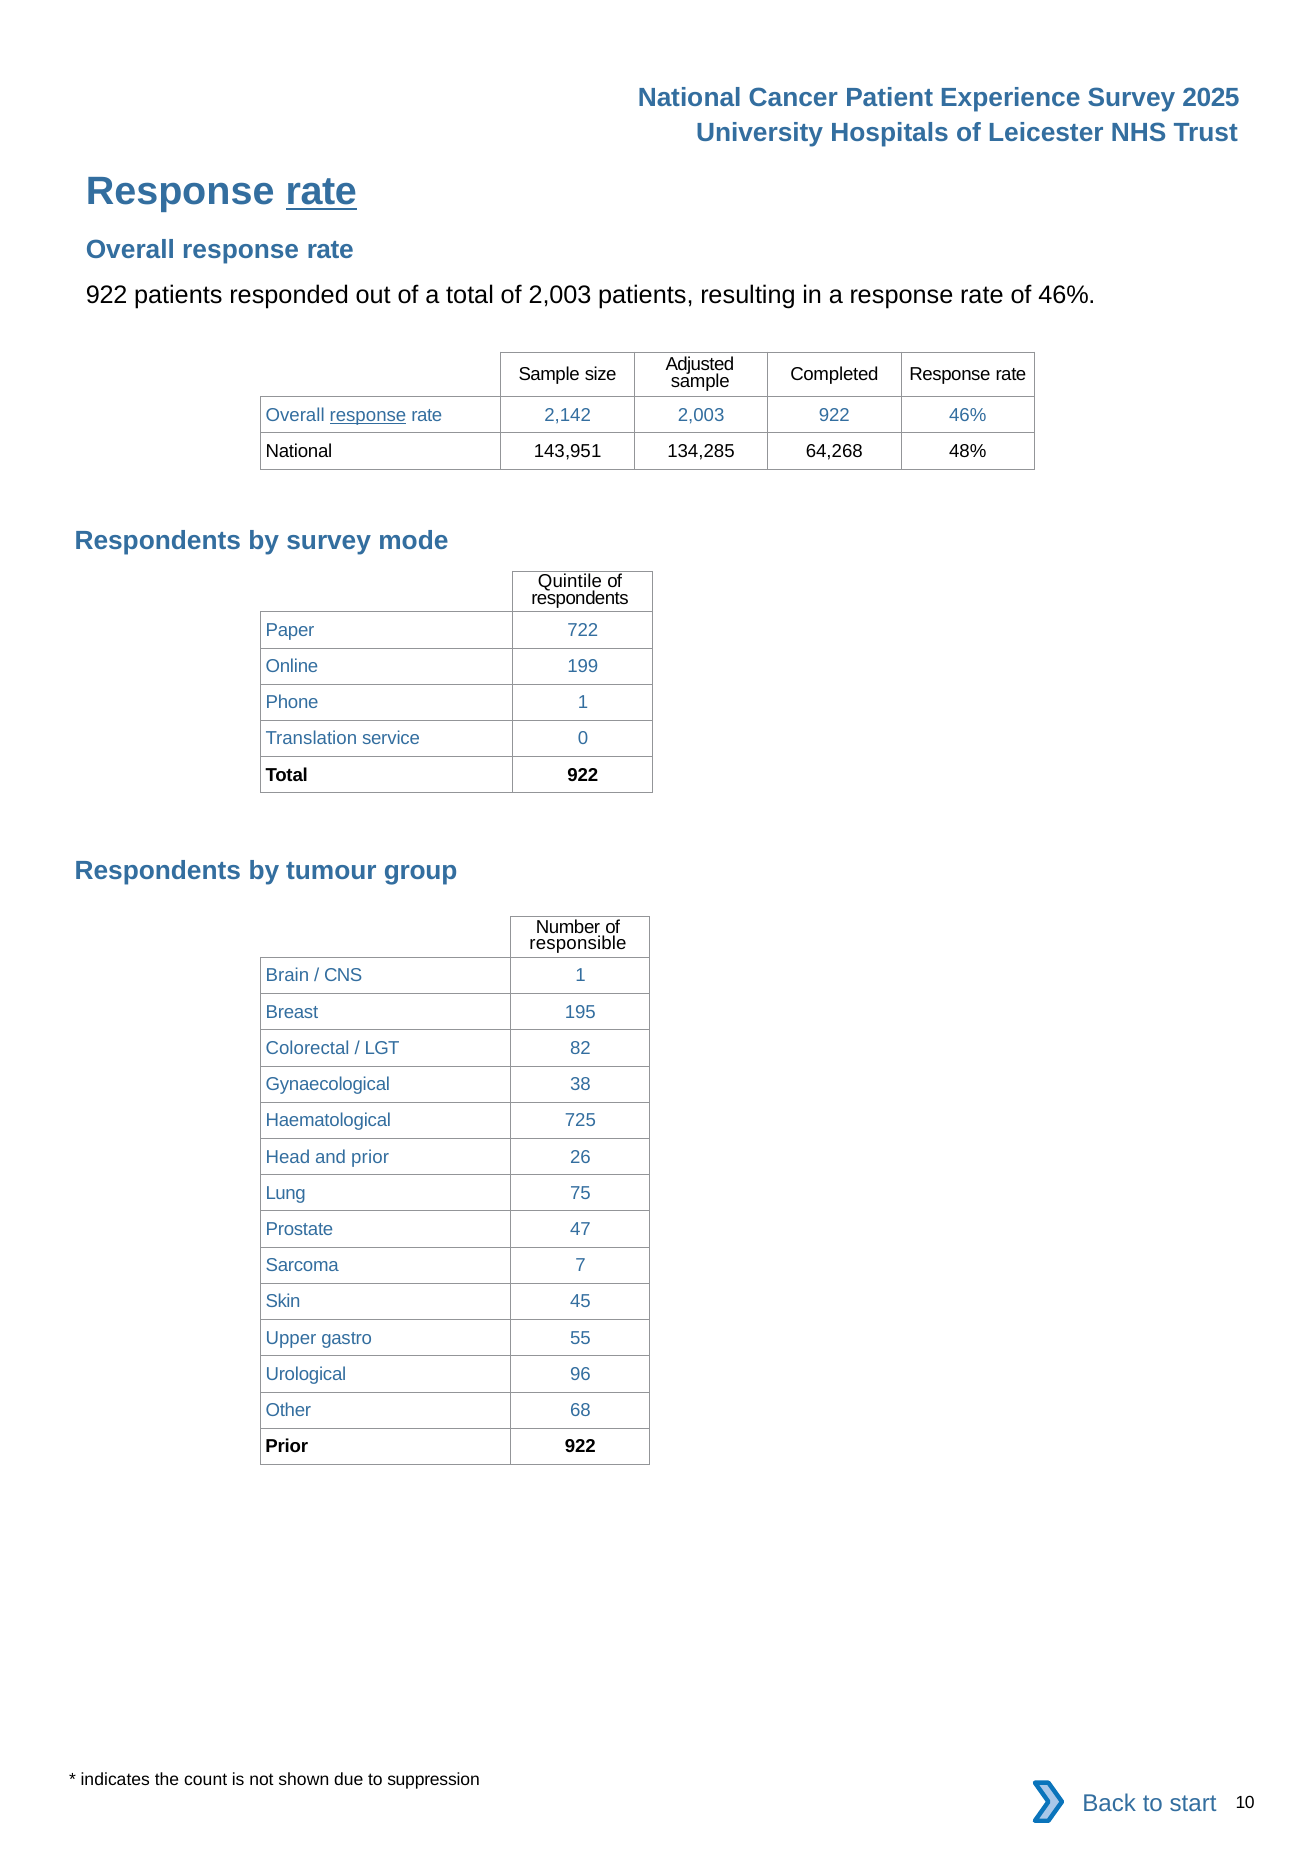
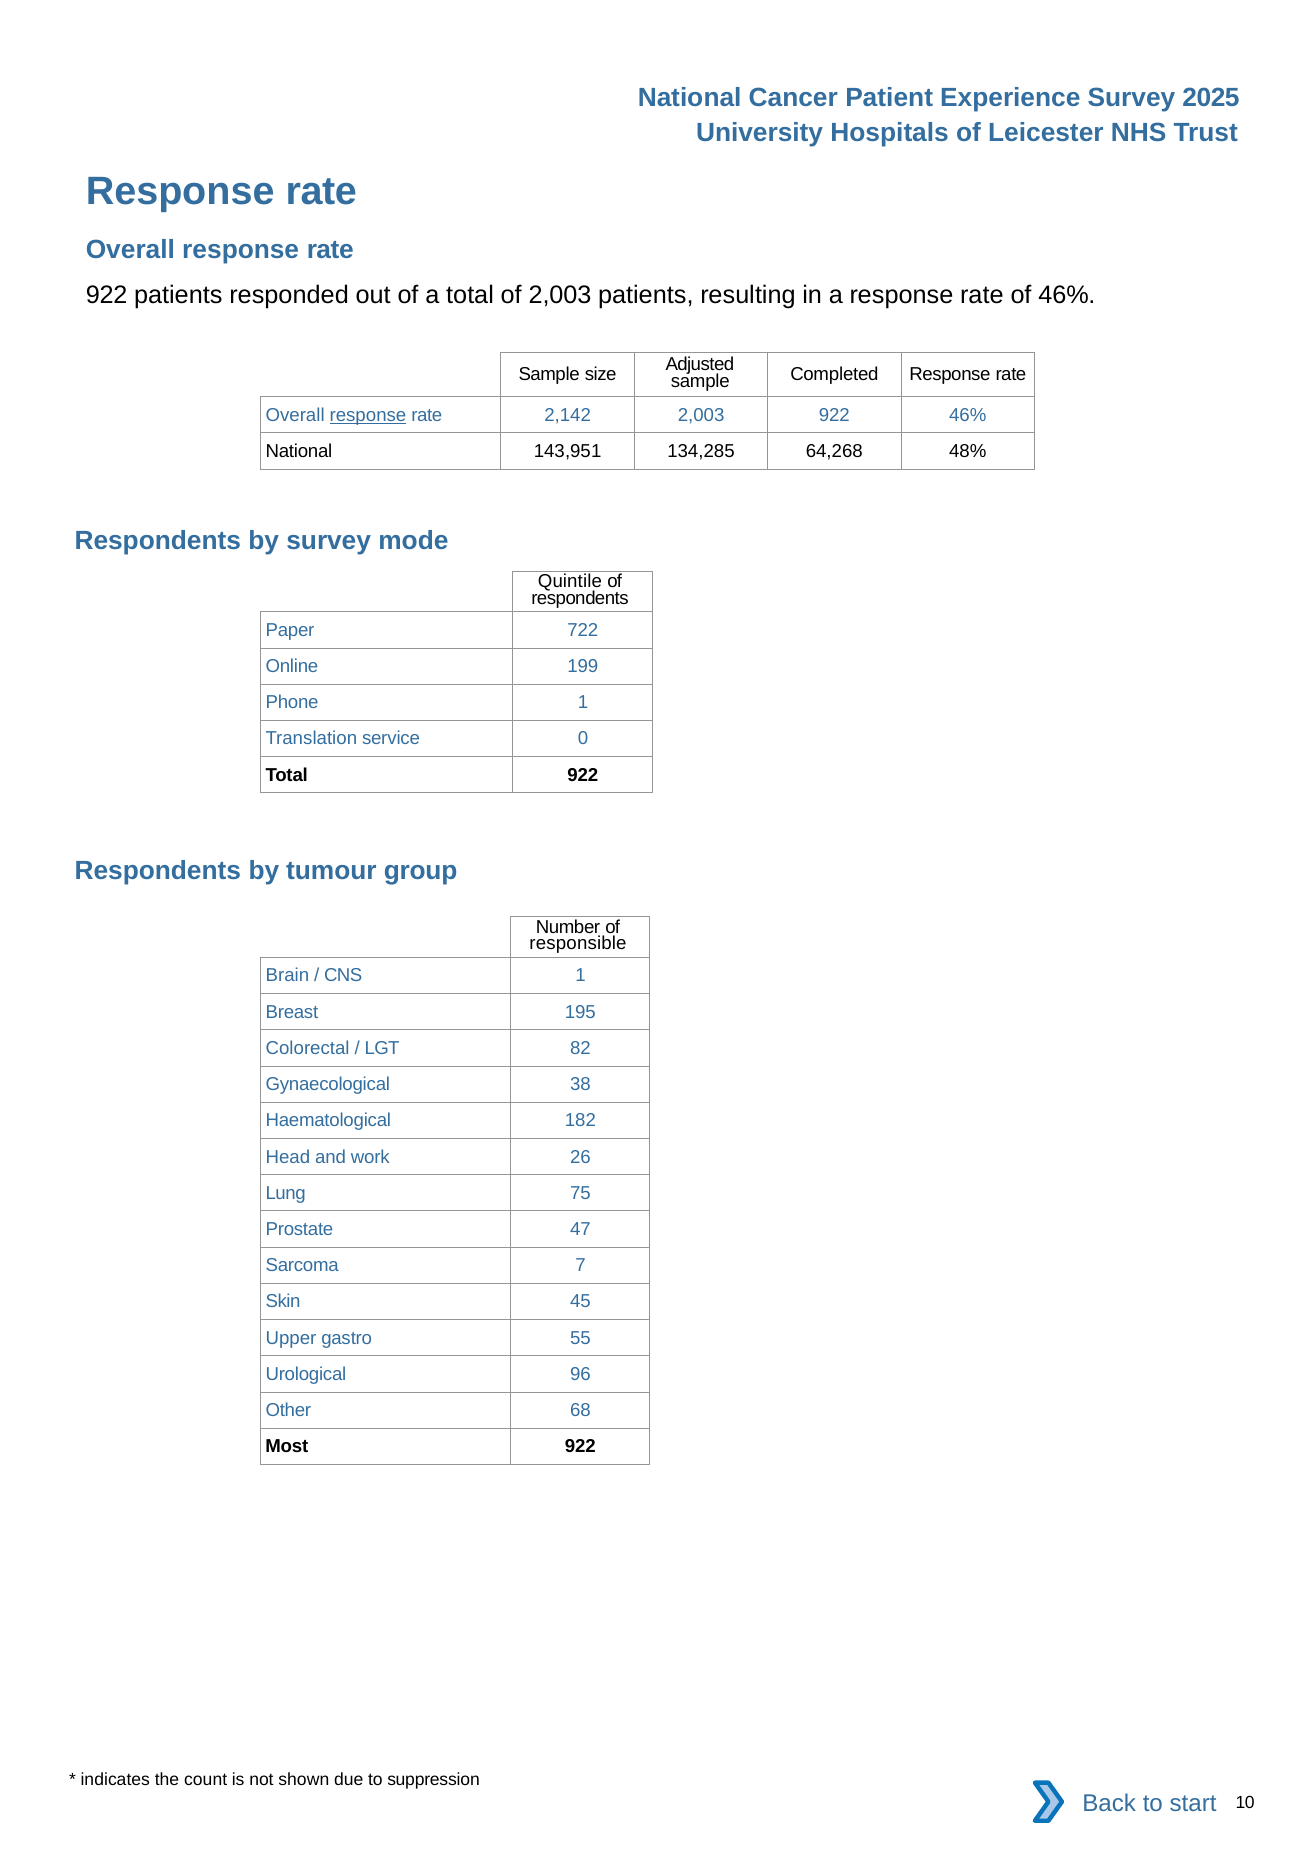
rate underline: present -> none (321, 192)
725: 725 -> 182 (580, 1120)
and prior: prior -> work (370, 1156)
Prior: Prior -> Most (287, 1446)
